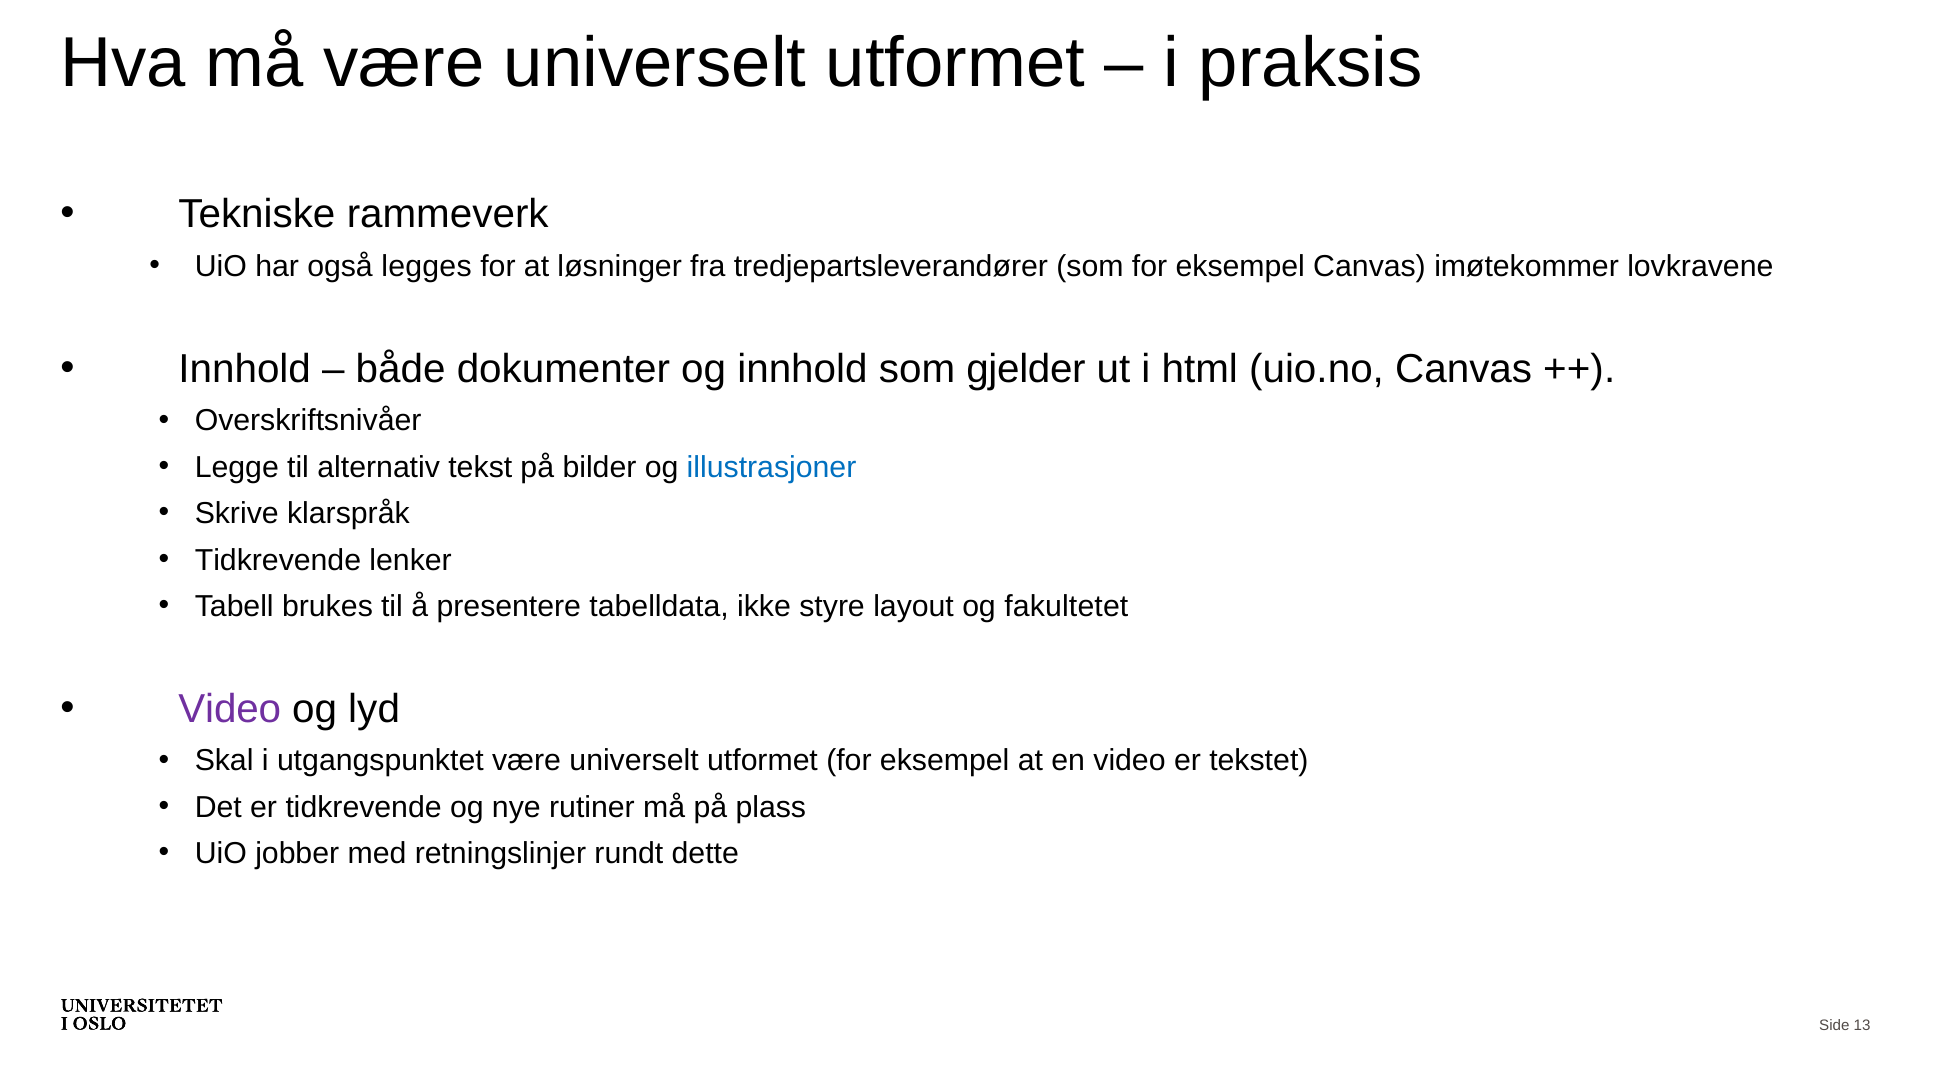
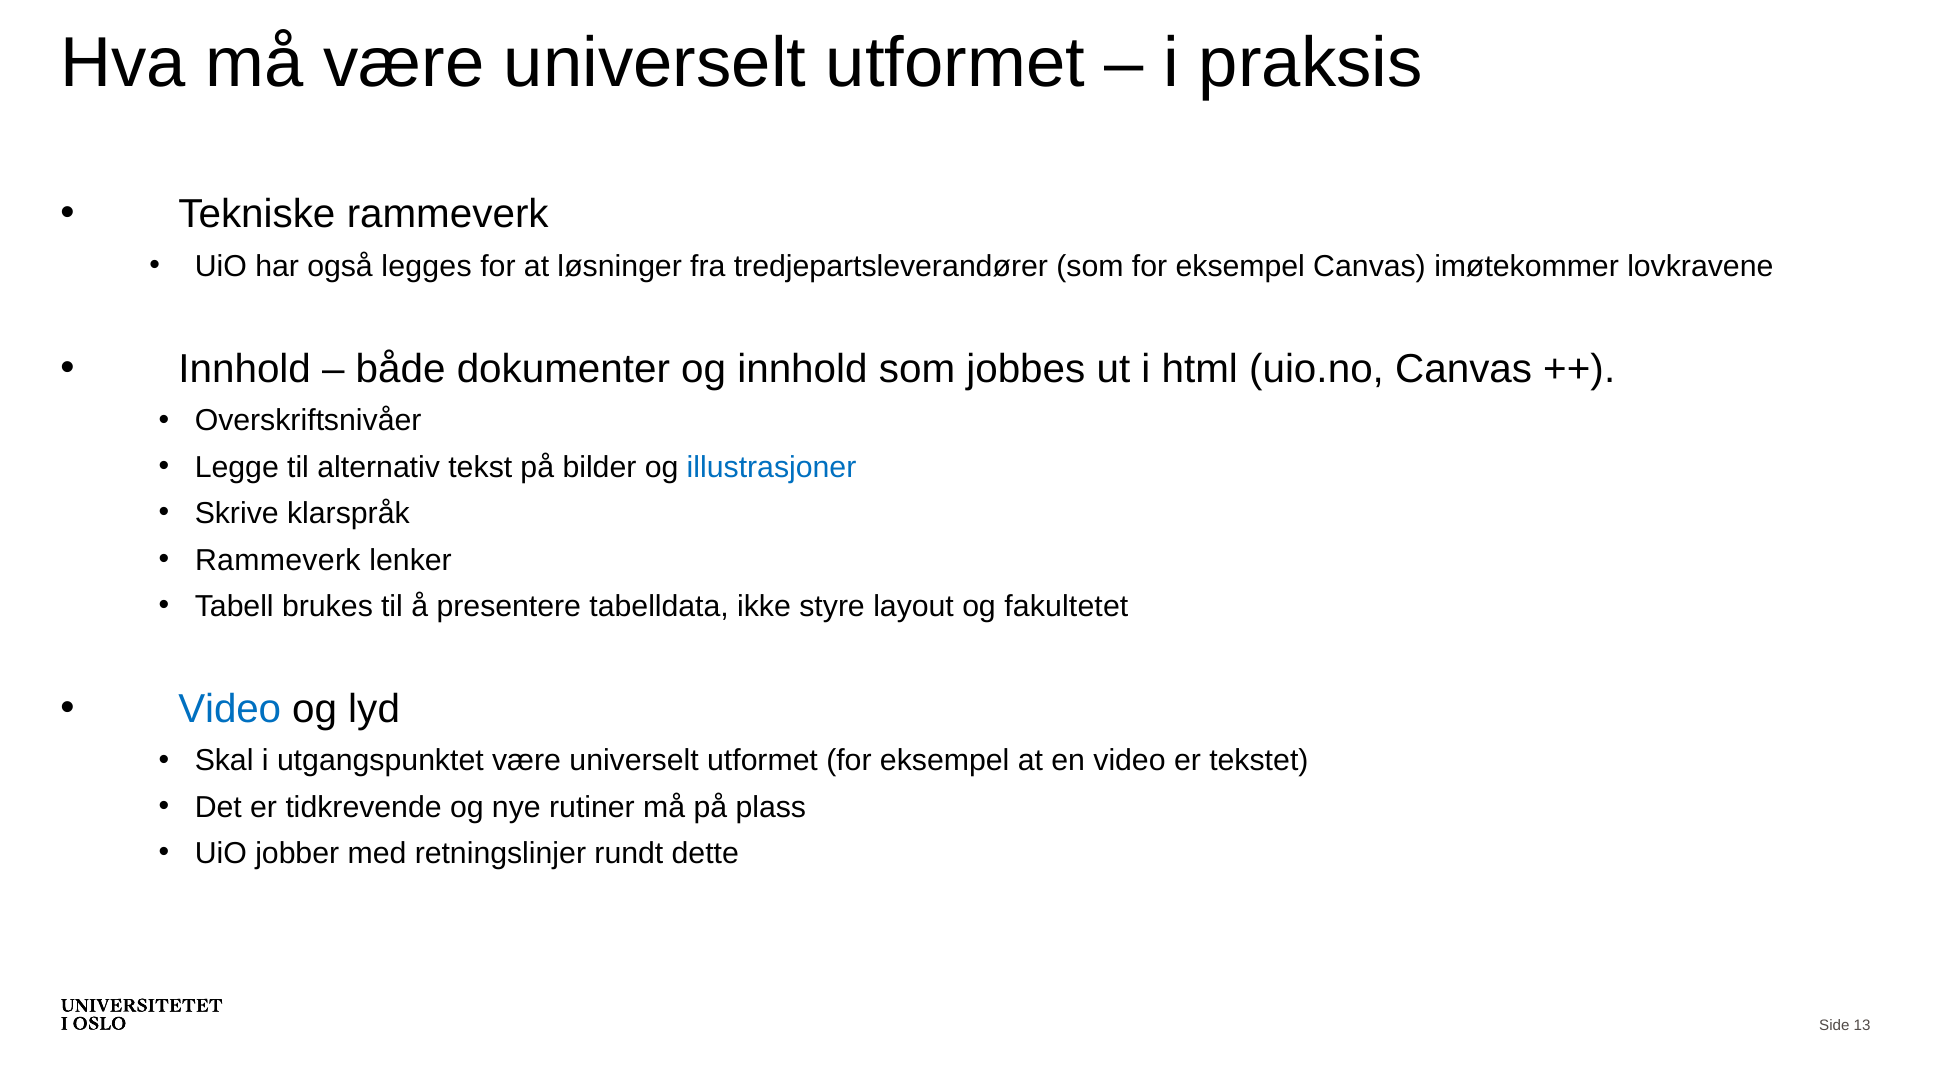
gjelder: gjelder -> jobbes (1026, 369)
Tidkrevende: Tidkrevende -> Rammeverk (278, 560)
Video colour: purple -> blue (230, 709)
